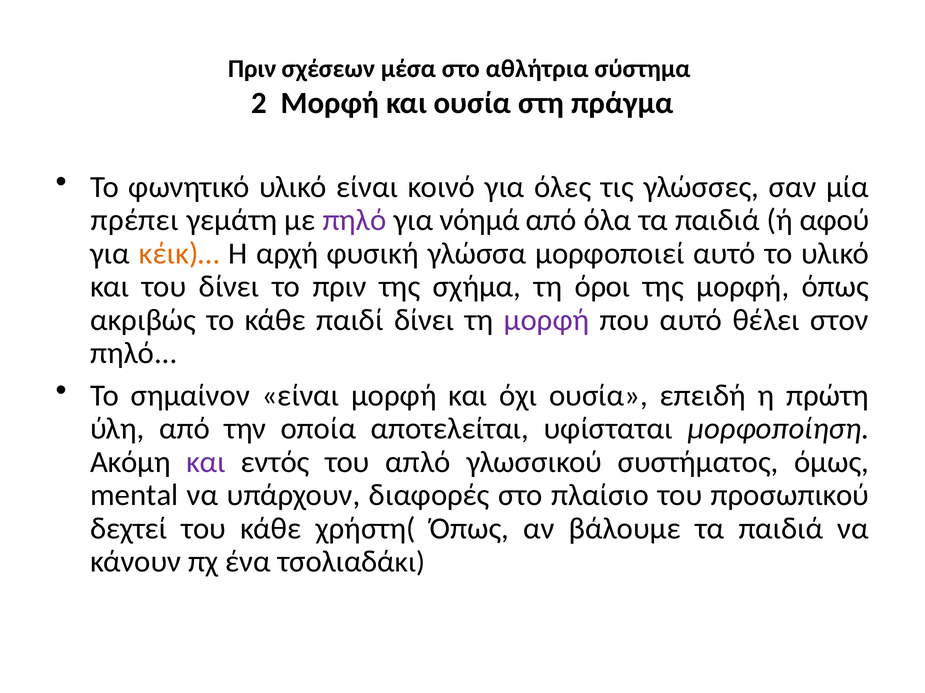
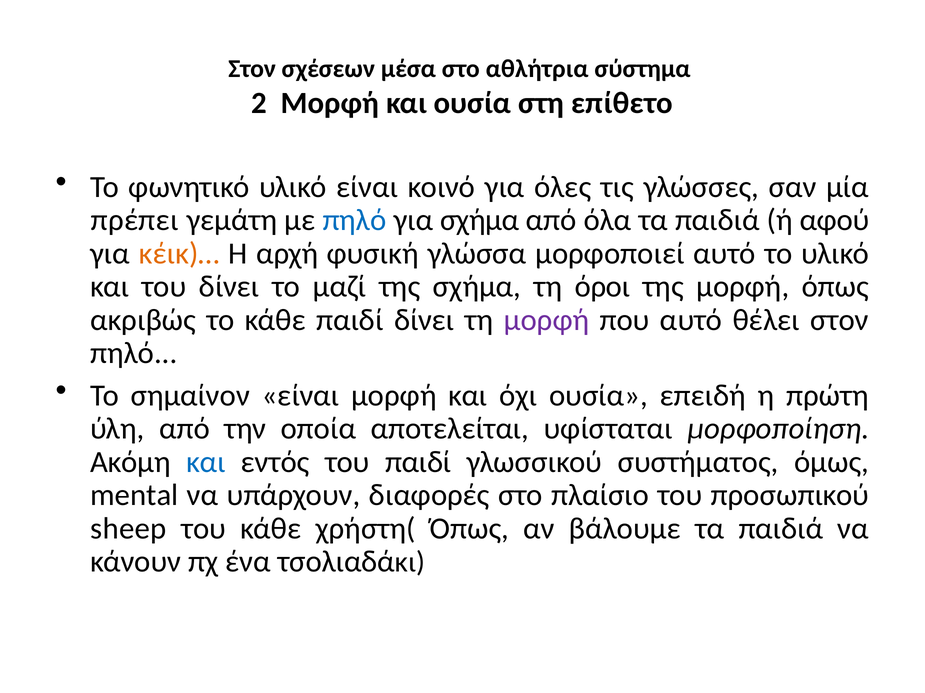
Πριν: Πριν -> Στον (252, 69)
πράγμα: πράγμα -> επίθετο (622, 103)
πηλό colour: purple -> blue (354, 220)
για νόημά: νόημά -> σχήμα (480, 220)
το πριν: πριν -> μαζί (339, 287)
και colour: purple -> blue (206, 462)
του απλό: απλό -> παιδί (418, 462)
δεχτεί: δεχτεί -> sheep (128, 529)
